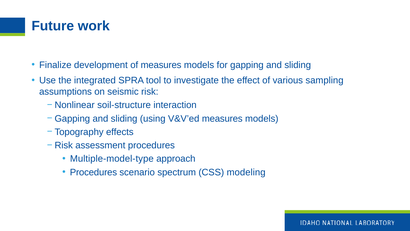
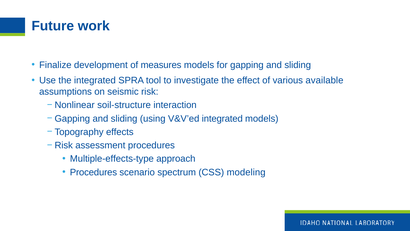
sampling: sampling -> available (324, 80)
V&V’ed measures: measures -> integrated (222, 118)
Multiple-model-type: Multiple-model-type -> Multiple-effects-type (112, 159)
